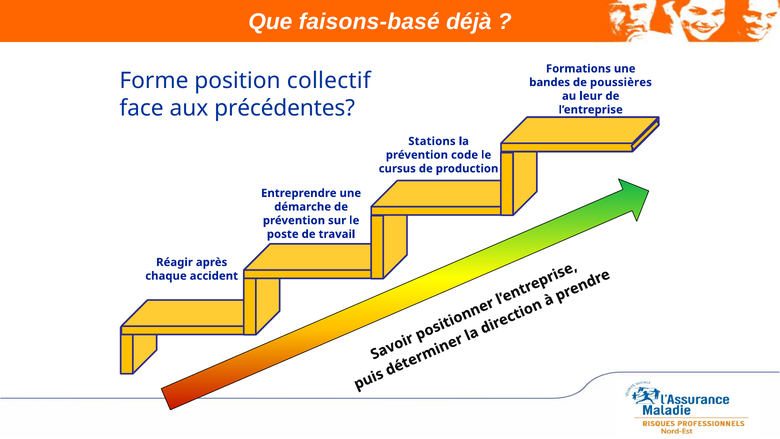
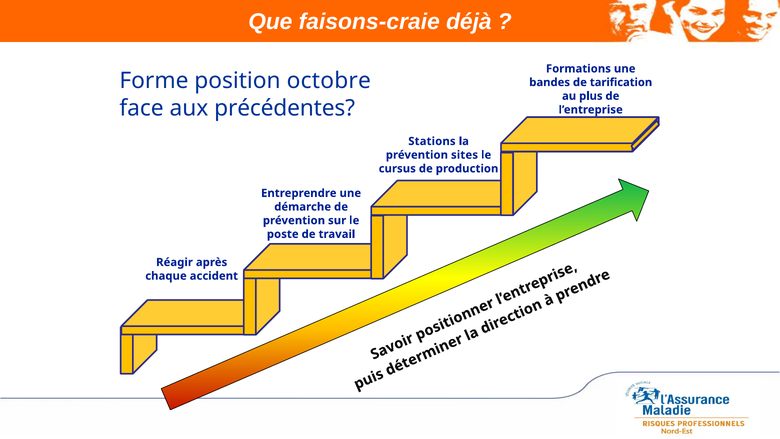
faisons-basé: faisons-basé -> faisons-craie (369, 22)
collectif: collectif -> octobre (329, 81)
poussières: poussières -> tarification (621, 82)
leur: leur -> plus (591, 96)
code: code -> sites (464, 155)
